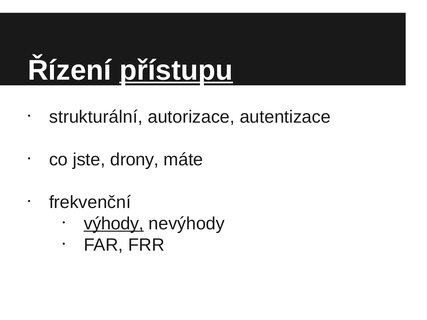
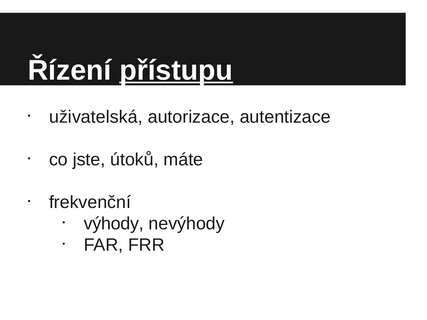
strukturální: strukturální -> uživatelská (96, 117)
drony: drony -> útoků (134, 160)
výhody underline: present -> none (114, 224)
